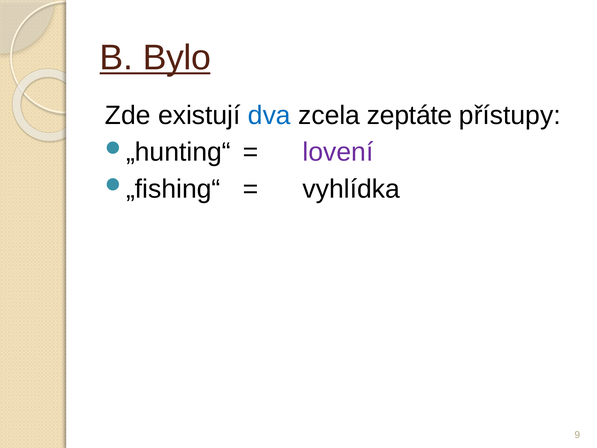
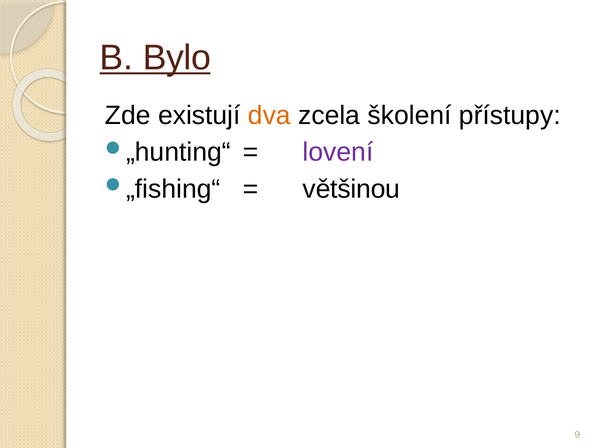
dva colour: blue -> orange (269, 115)
zeptáte: zeptáte -> školení (410, 115)
vyhlídka: vyhlídka -> většinou (351, 189)
